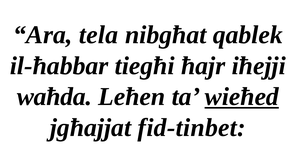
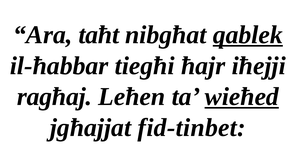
tela: tela -> taħt (99, 35)
qablek underline: none -> present (248, 35)
waħda: waħda -> ragħaj (54, 96)
